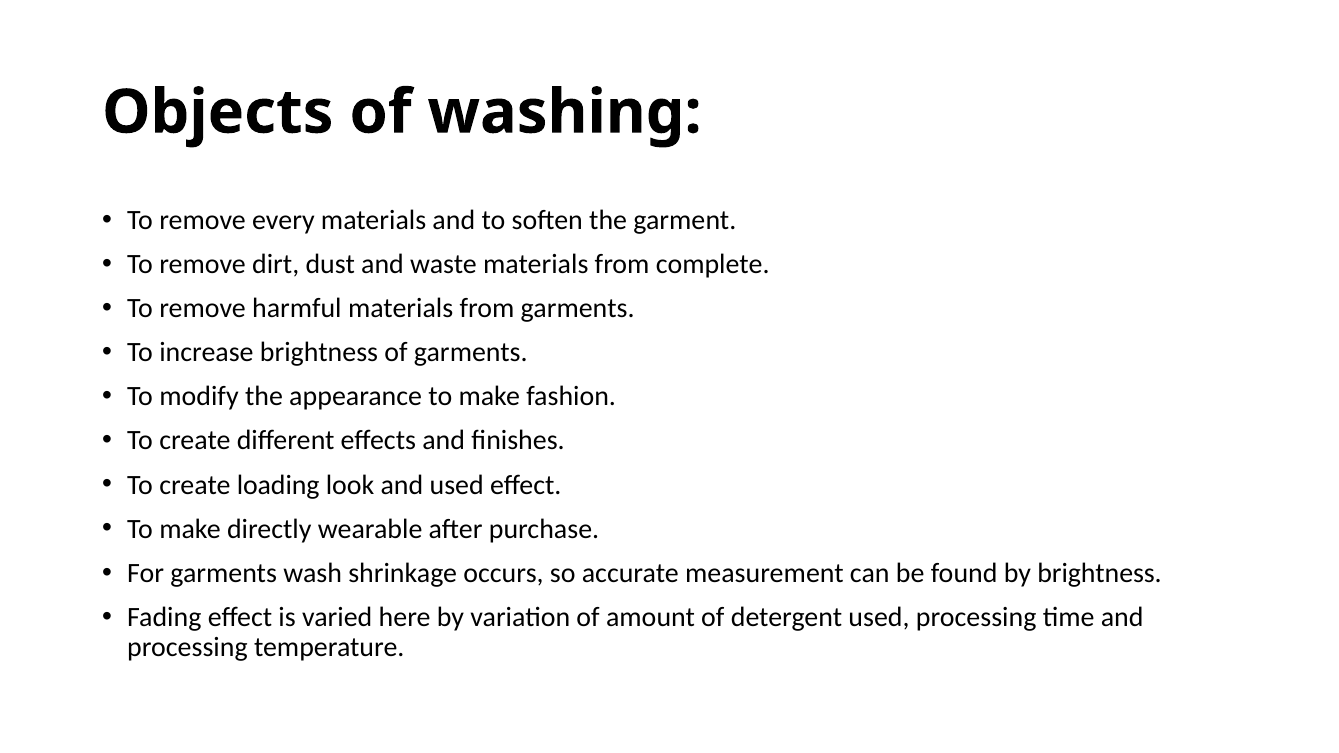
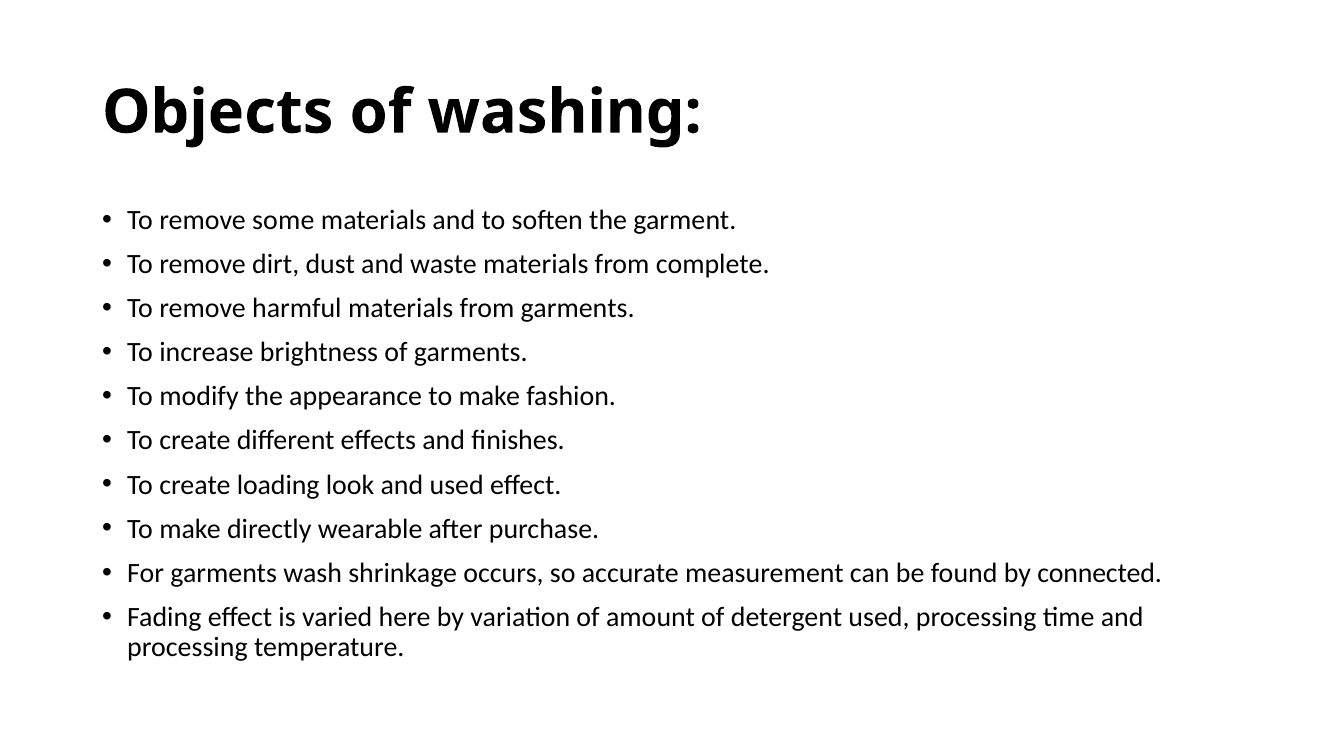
every: every -> some (283, 220)
by brightness: brightness -> connected (1100, 573)
